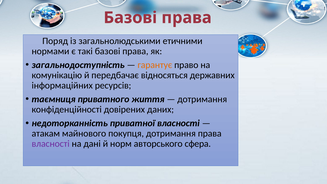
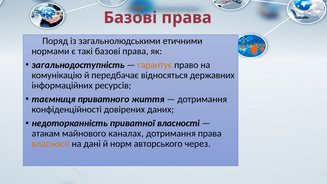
покупця: покупця -> каналах (126, 133)
власності colour: purple -> orange (51, 144)
сфера: сфера -> через (198, 144)
